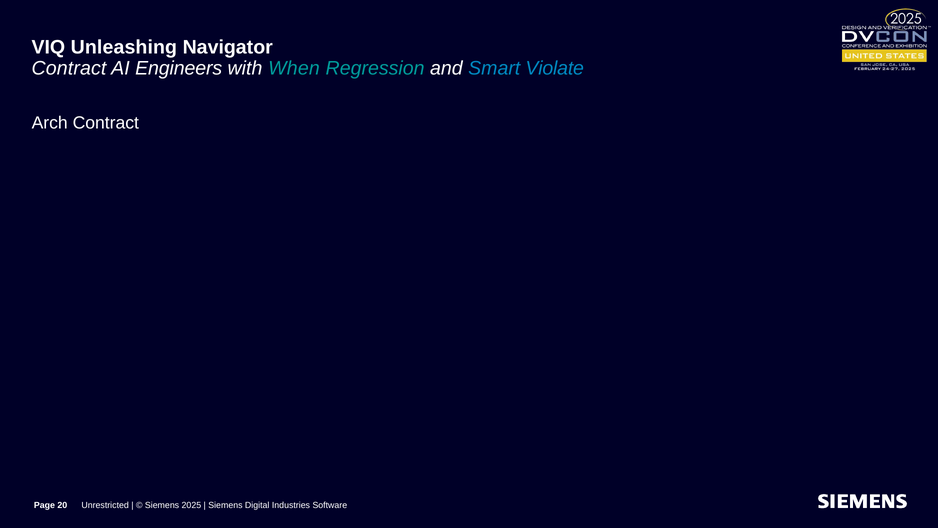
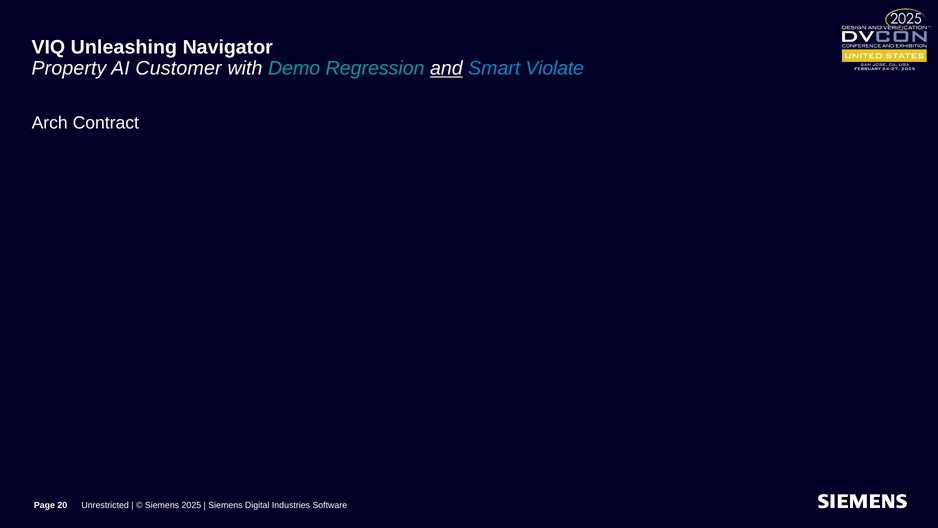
Contract: Contract -> Property (69, 68)
Engineers: Engineers -> Customer (179, 68)
When: When -> Demo (294, 68)
and underline: none -> present (446, 68)
